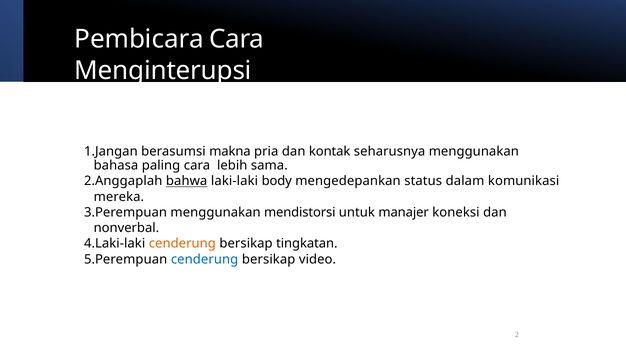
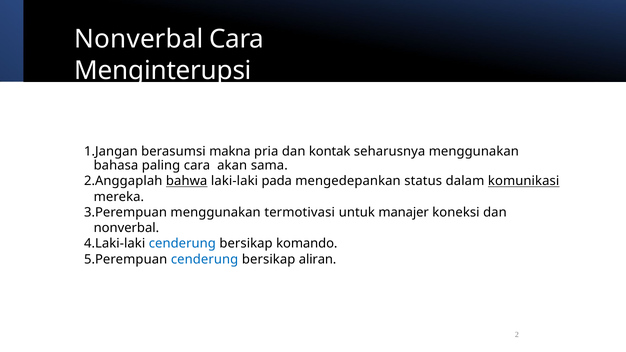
Pembicara: Pembicara -> Nonverbal (139, 39)
lebih: lebih -> akan (232, 166)
body: body -> pada (277, 181)
komunikasi underline: none -> present (524, 181)
mendistorsi: mendistorsi -> termotivasi (300, 212)
cenderung colour: orange -> blue (182, 244)
tingkatan: tingkatan -> komando (307, 244)
video: video -> aliran (318, 259)
